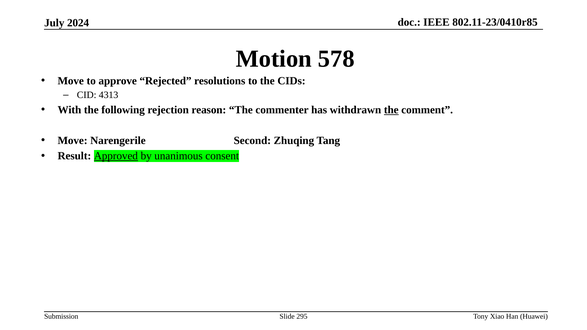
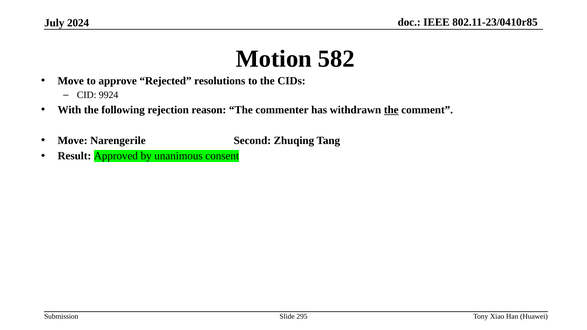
578: 578 -> 582 (336, 59)
4313: 4313 -> 9924 (109, 95)
Approved underline: present -> none (116, 156)
